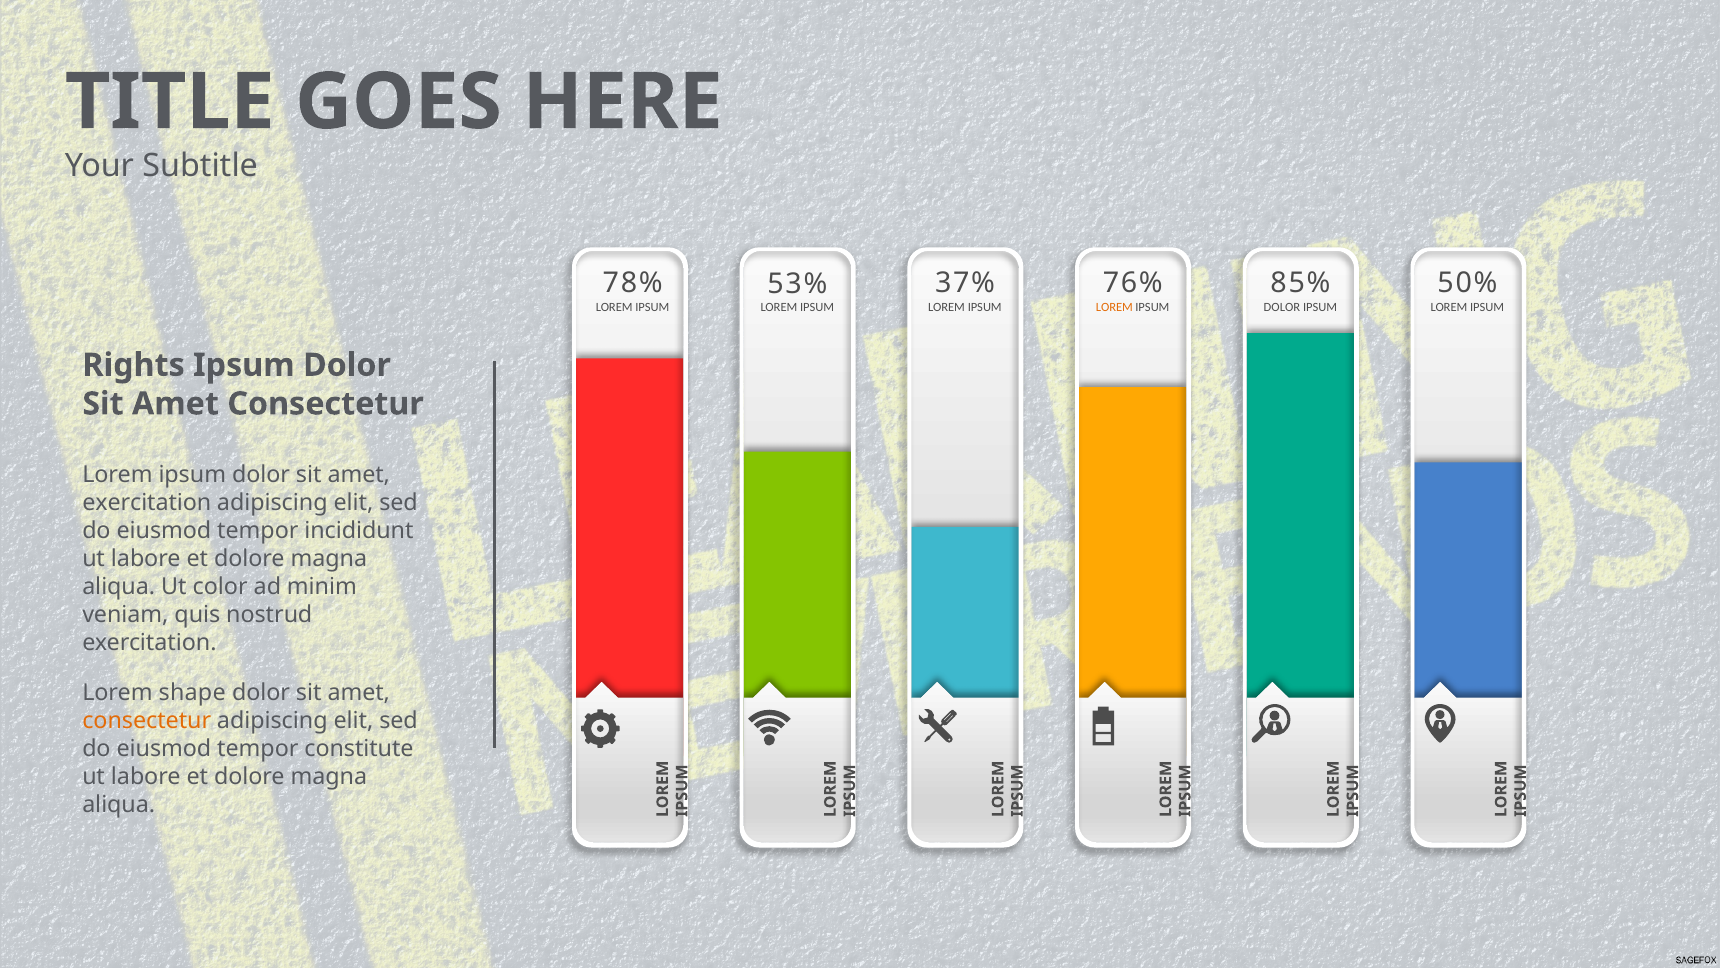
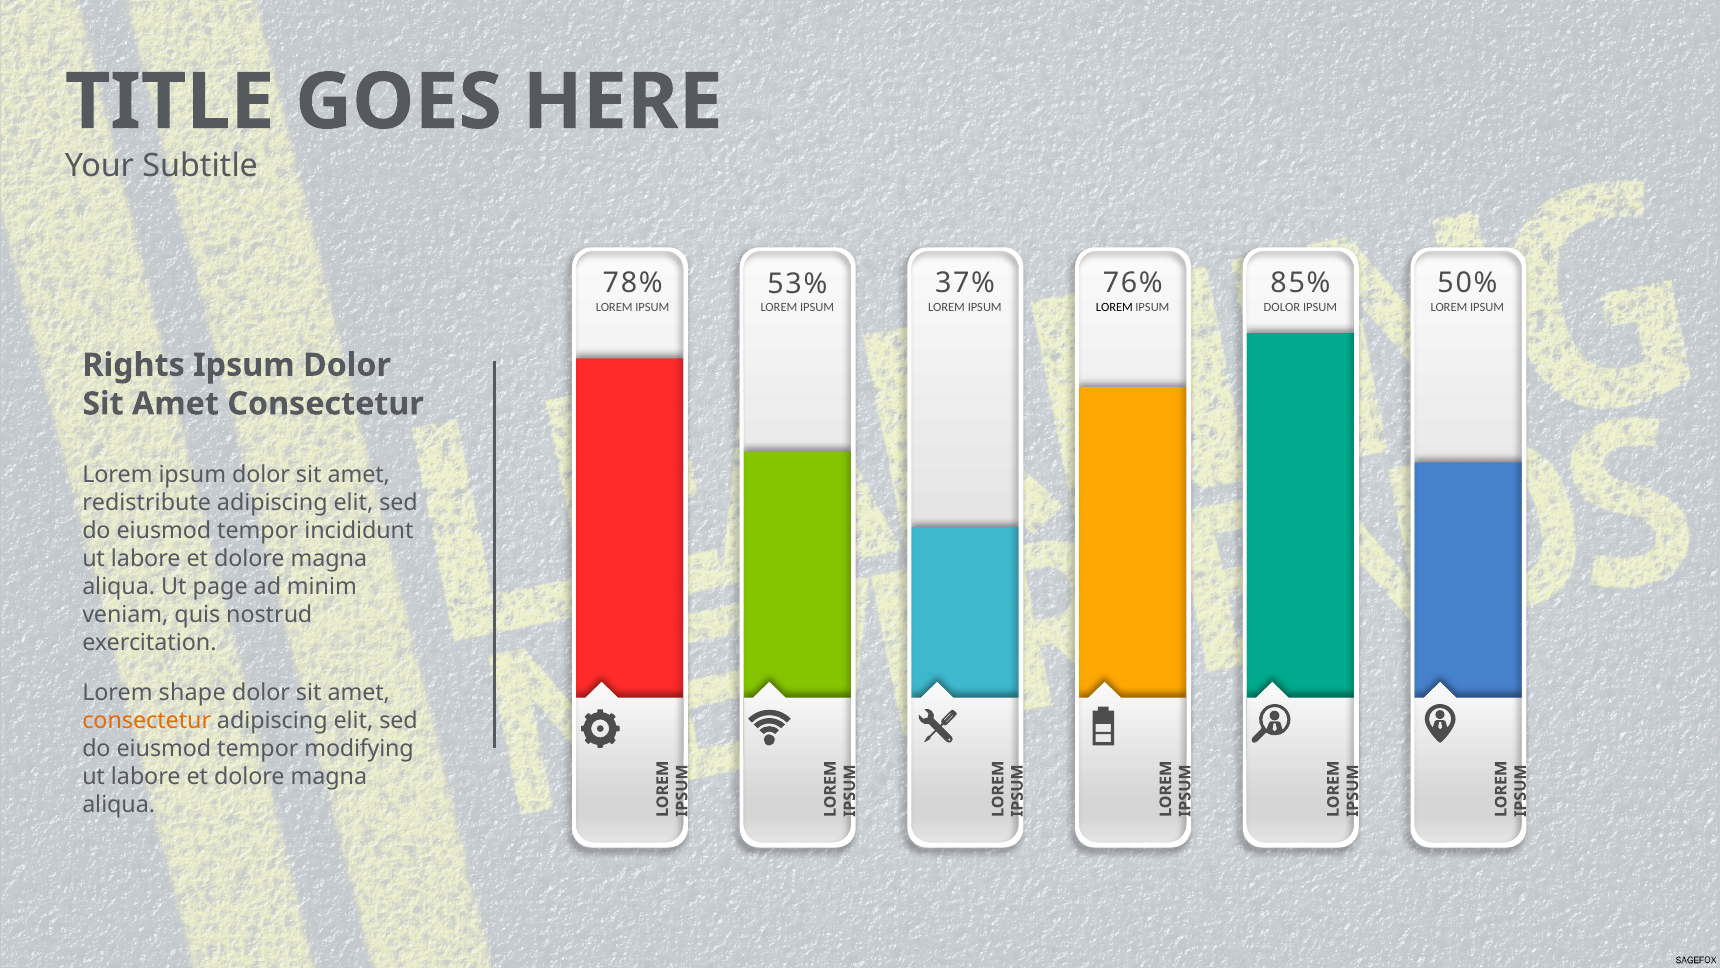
LOREM colour: orange -> black (1114, 307)
exercitation: exercitation -> redistribute (147, 503)
color: color -> page (220, 587)
constitute: constitute -> modifying (359, 748)
